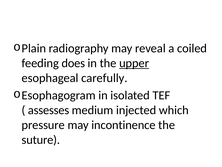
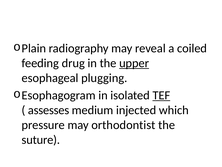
does: does -> drug (73, 63)
carefully: carefully -> plugging (104, 78)
TEF underline: none -> present (161, 95)
incontinence: incontinence -> orthodontist (123, 125)
